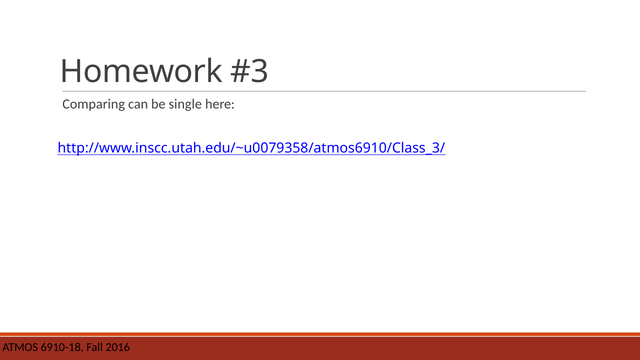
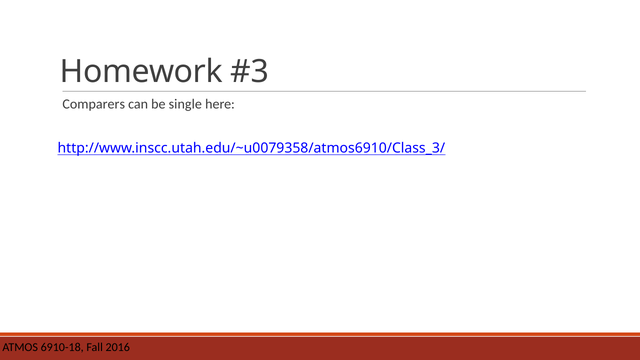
Comparing: Comparing -> Comparers (94, 104)
